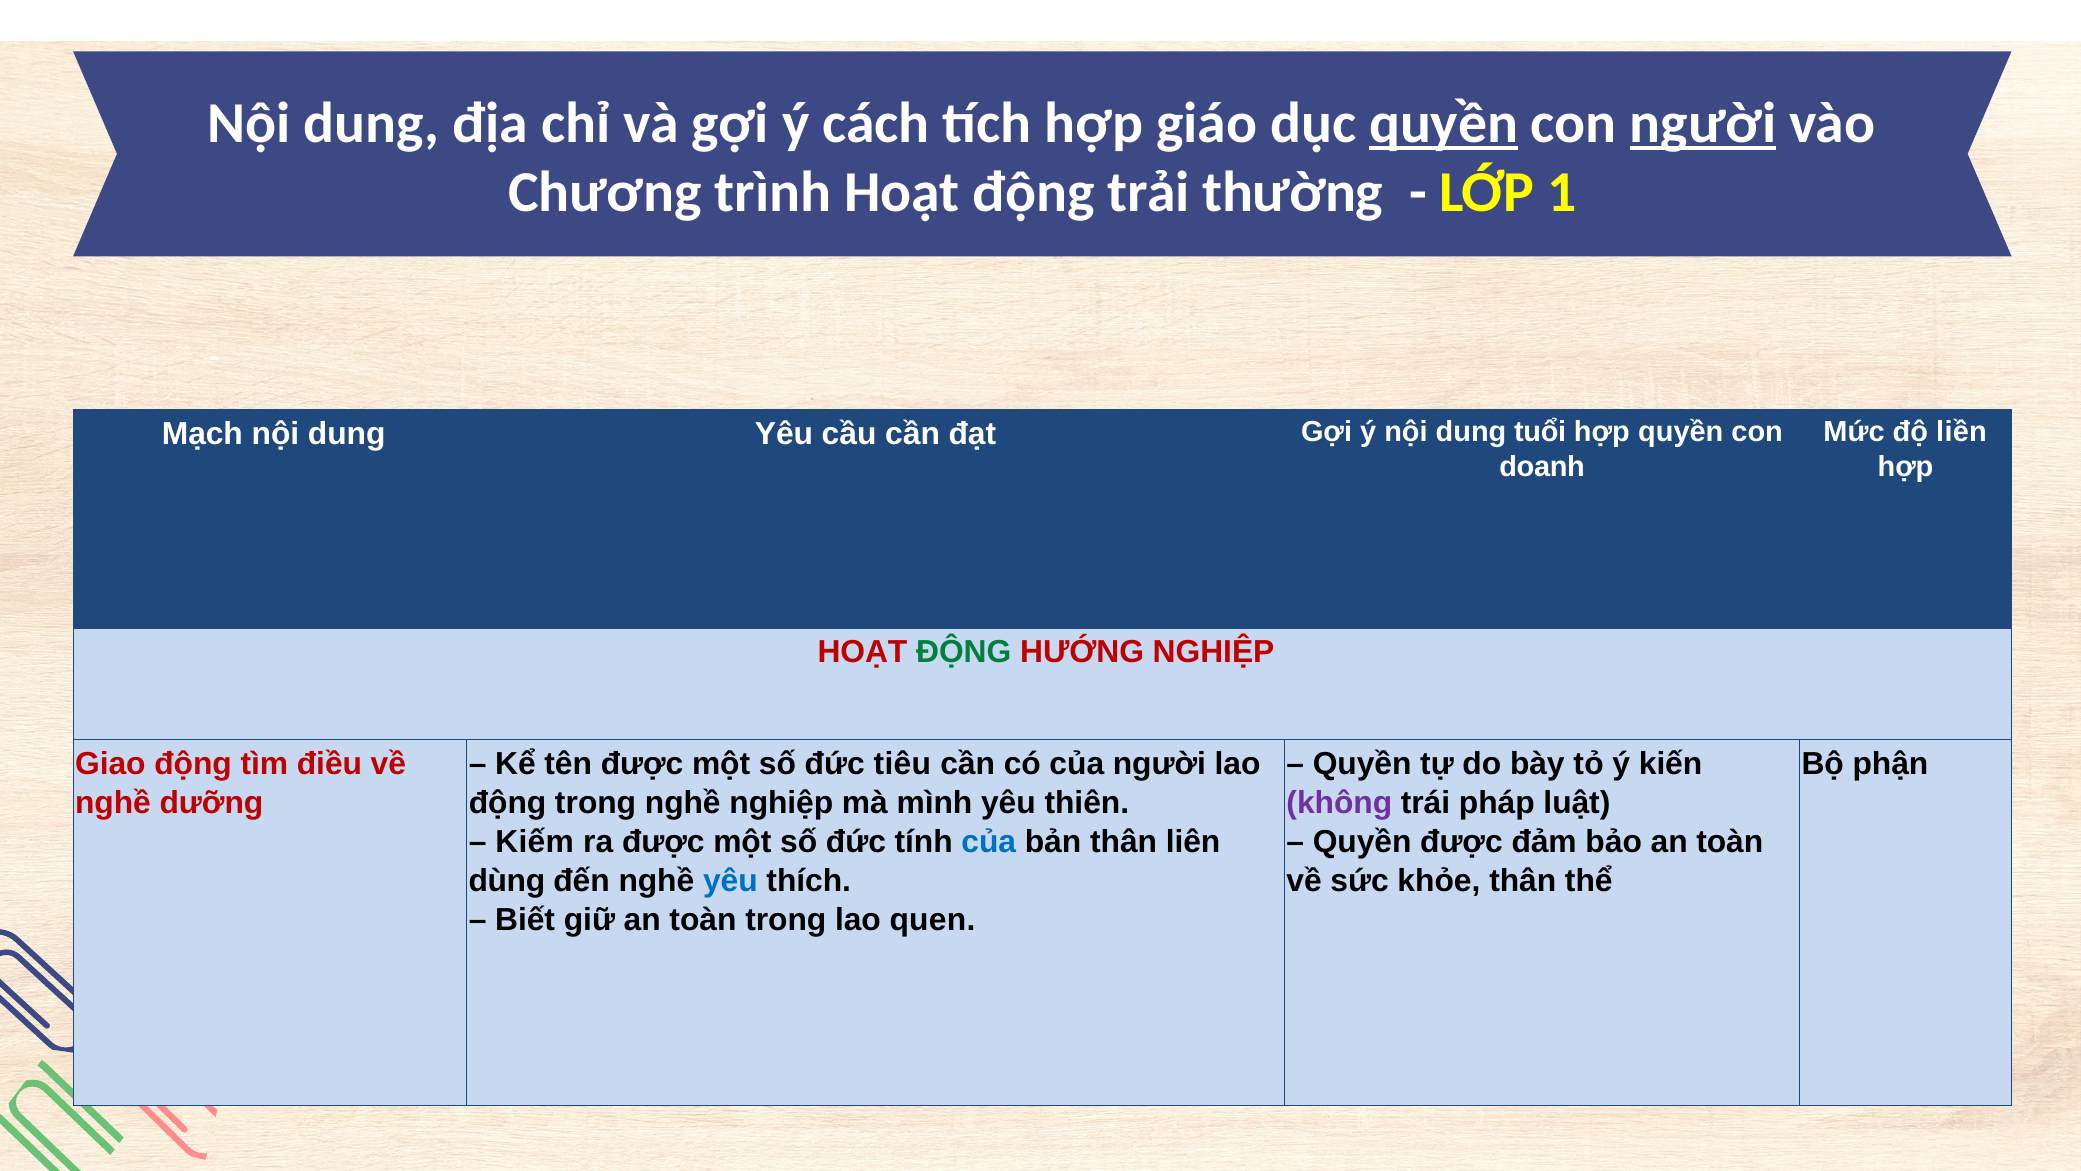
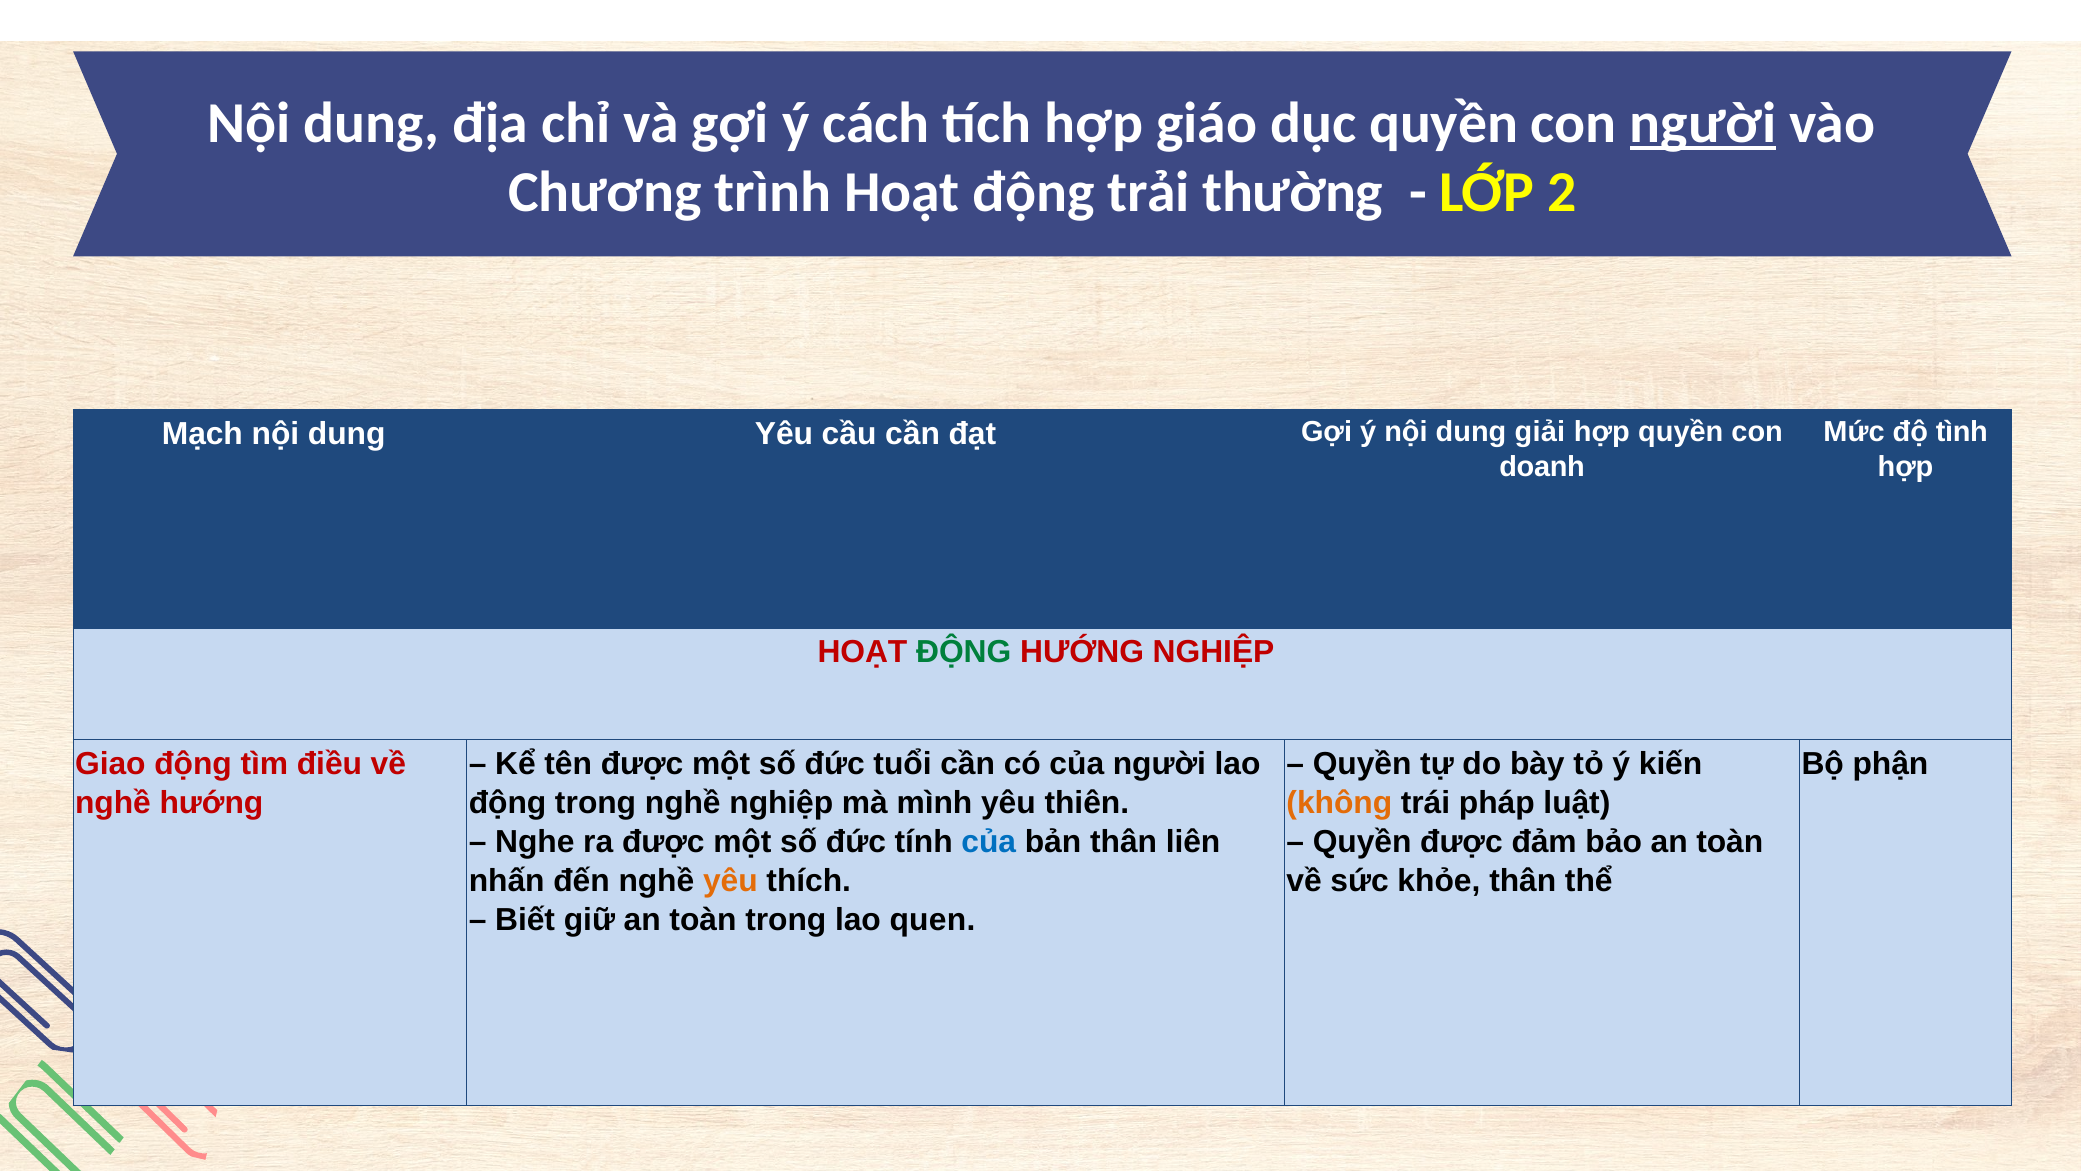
quyền underline: present -> none (1444, 123)
1: 1 -> 2 (1562, 192)
liền: liền -> tình (1962, 431)
tuổi: tuổi -> giải (1540, 431)
tiêu: tiêu -> tuổi (903, 763)
nghề dưỡng: dưỡng -> hướng (211, 803)
không colour: purple -> orange (1339, 803)
Kiếm: Kiếm -> Nghe (535, 842)
dùng: dùng -> nhấn (507, 881)
yêu colour: blue -> orange (730, 881)
